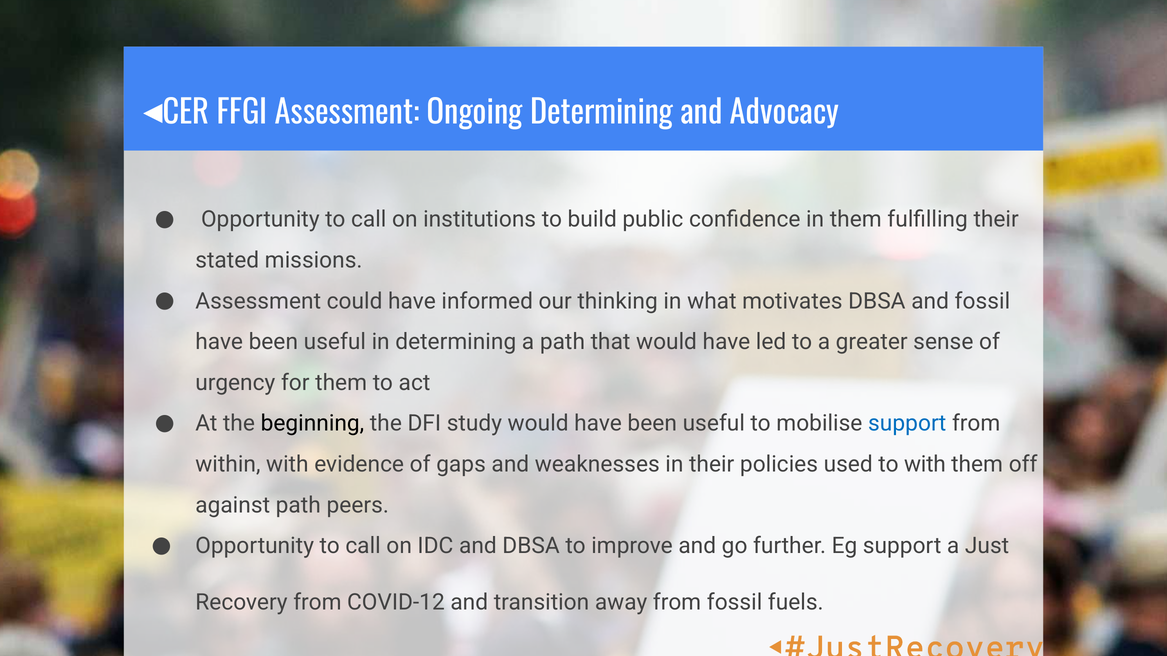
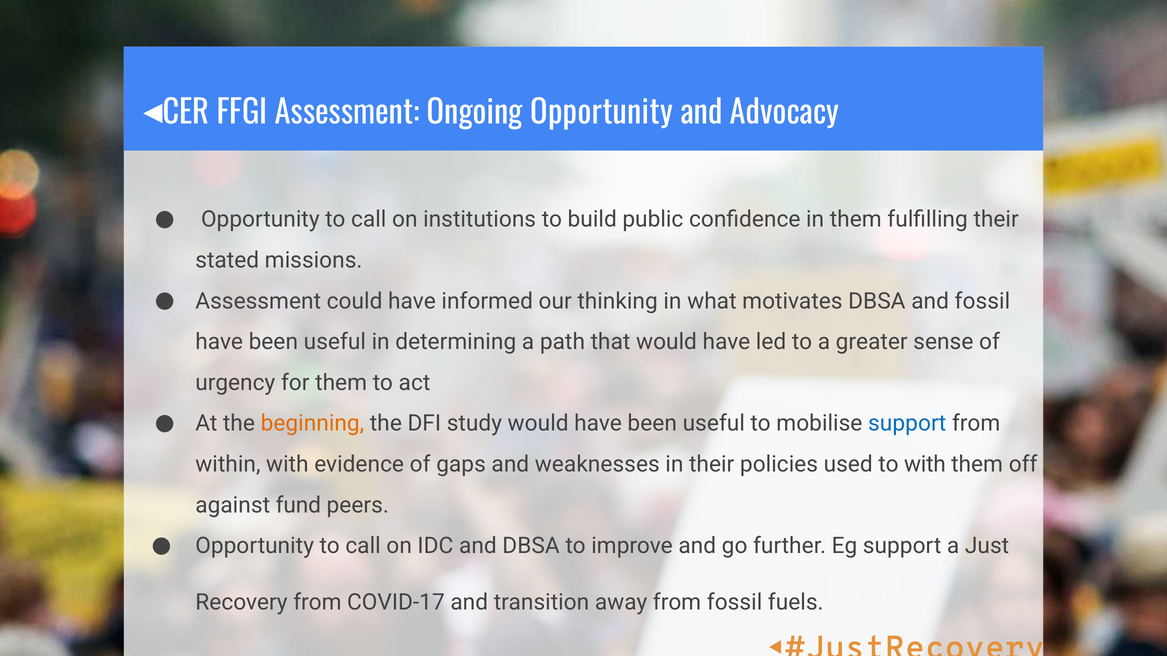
Ongoing Determining: Determining -> Opportunity (602, 113)
beginning colour: black -> orange (312, 424)
against path: path -> fund (298, 505)
COVID-12: COVID-12 -> COVID-17 (396, 603)
